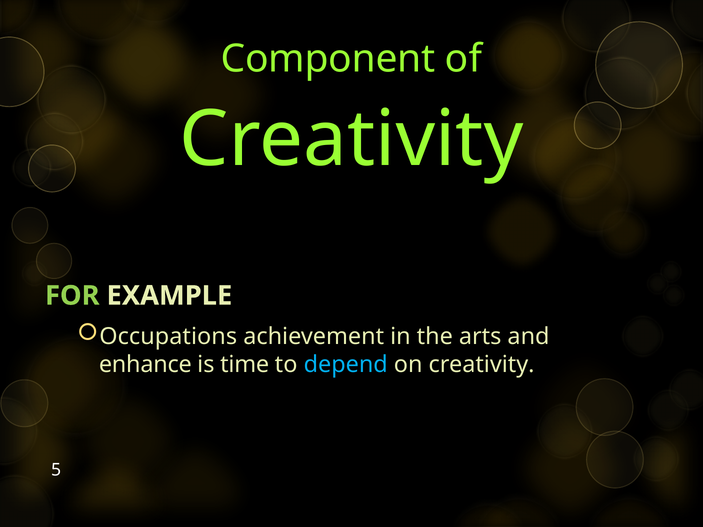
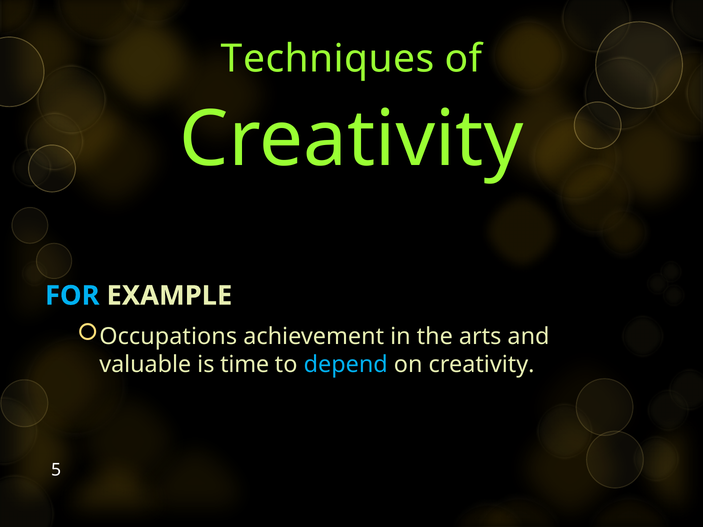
Component: Component -> Techniques (328, 59)
FOR colour: light green -> light blue (72, 296)
enhance: enhance -> valuable (145, 365)
